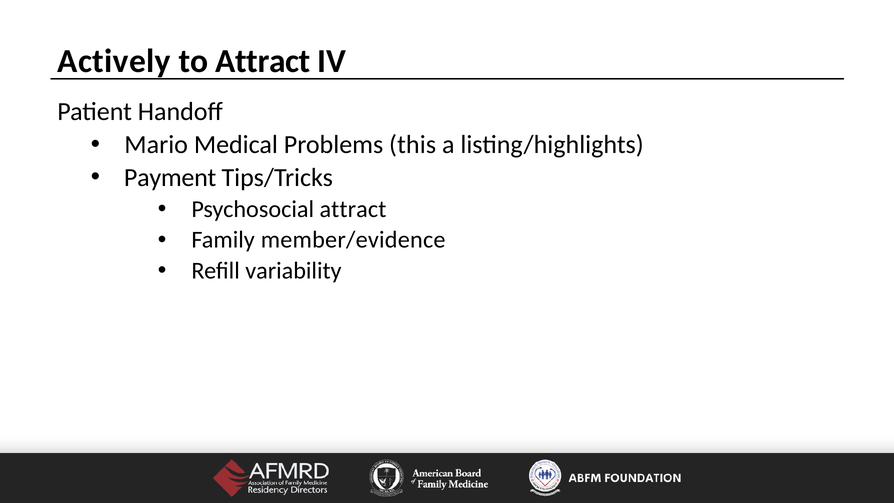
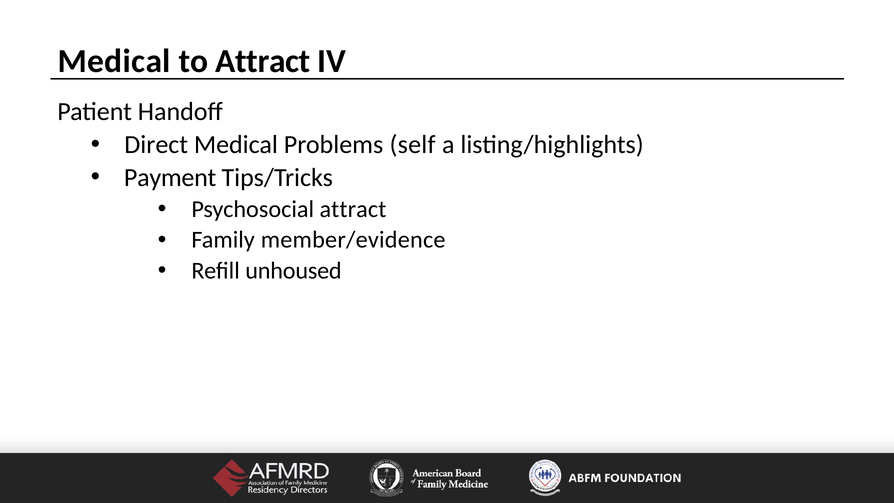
Actively: Actively -> Medical (114, 61)
Mario: Mario -> Direct (156, 145)
this: this -> self (413, 145)
variability: variability -> unhoused (293, 271)
